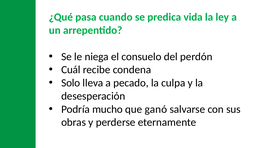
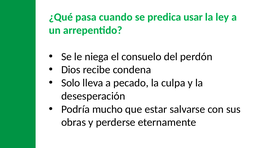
vida: vida -> usar (193, 17)
Cuál: Cuál -> Dios (71, 70)
ganó: ganó -> estar (156, 110)
